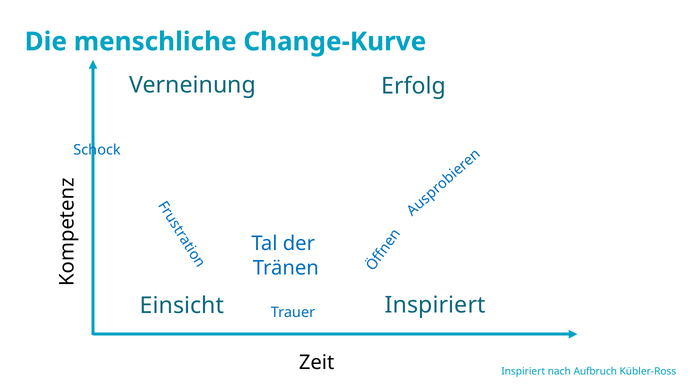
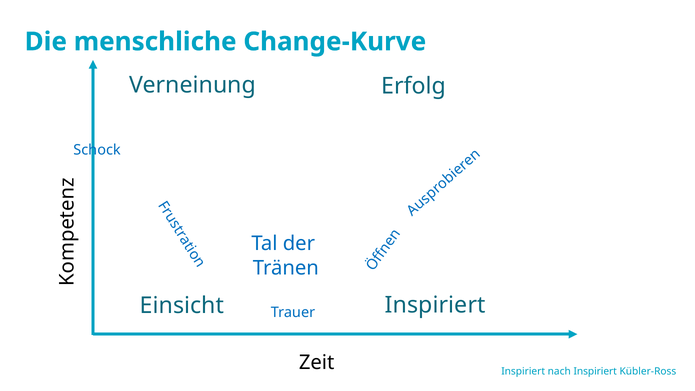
nach Aufbruch: Aufbruch -> Inspiriert (595, 371)
